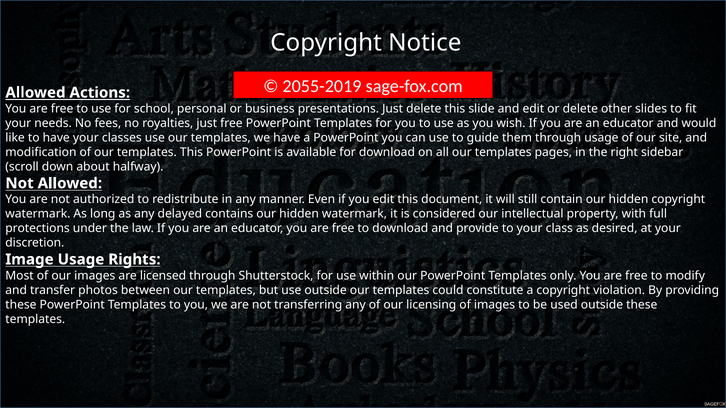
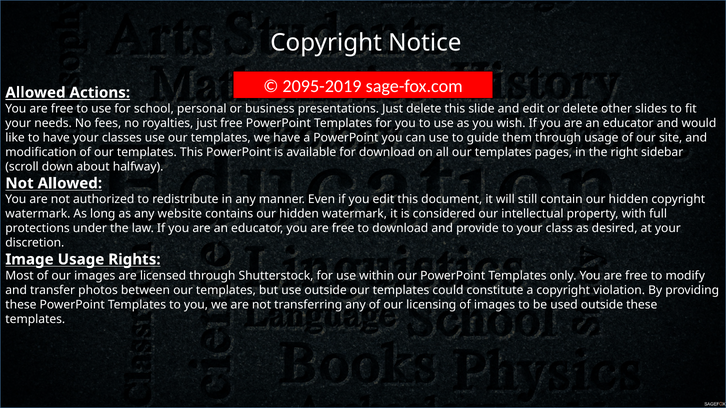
2055-2019: 2055-2019 -> 2095-2019 (322, 86)
delayed: delayed -> website (180, 214)
